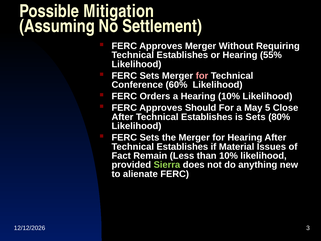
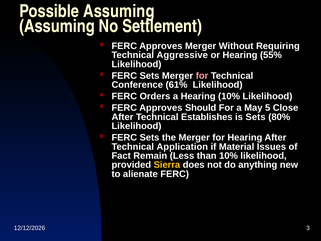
Possible Mitigation: Mitigation -> Assuming (119, 11)
Establishes: Establishes -> Aggressive (182, 55)
60%: 60% -> 61% (177, 85)
Establishes: Establishes -> Application (182, 147)
Sierra colour: light green -> yellow (167, 165)
